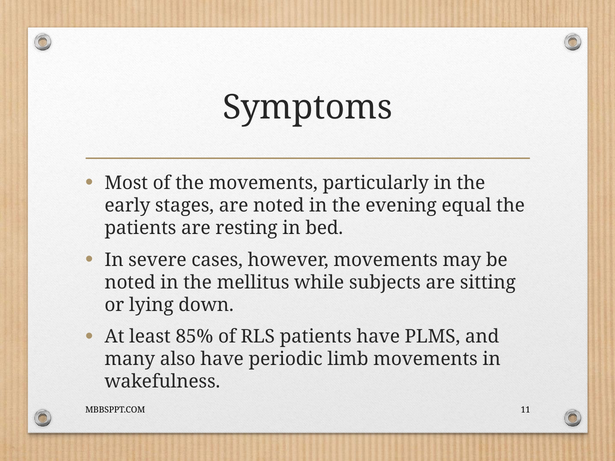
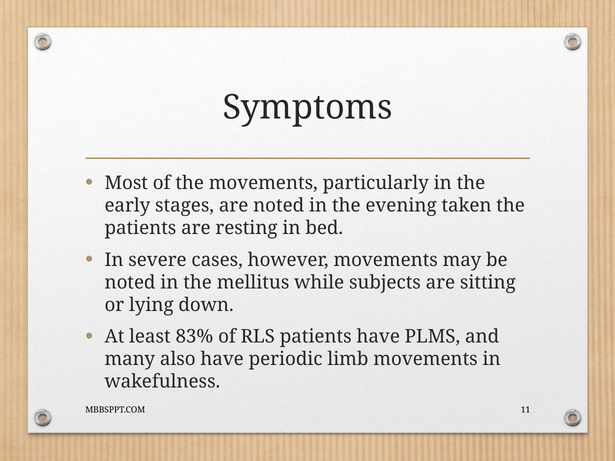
equal: equal -> taken (467, 206)
85%: 85% -> 83% (194, 337)
